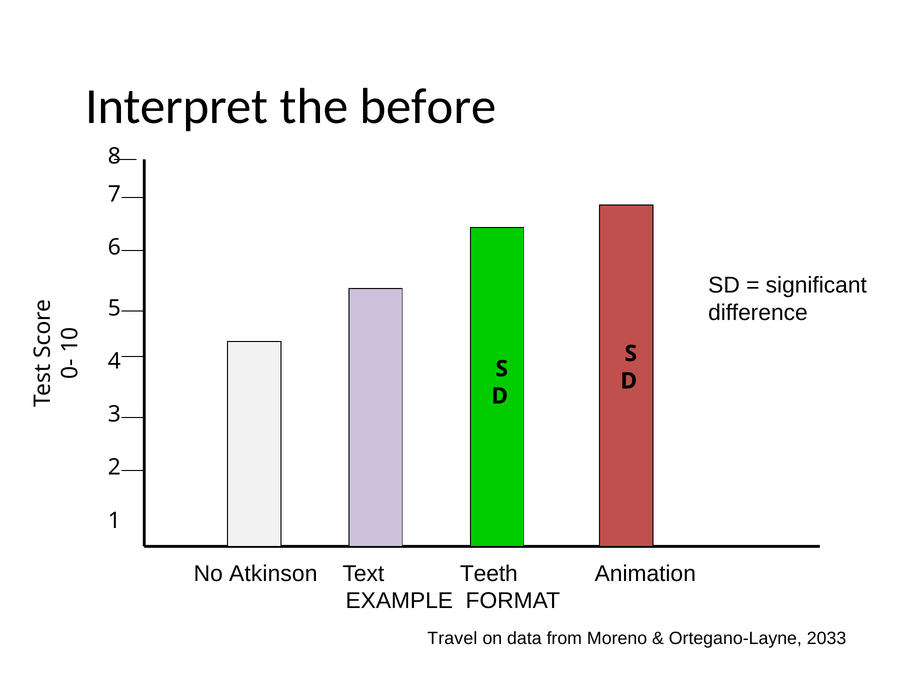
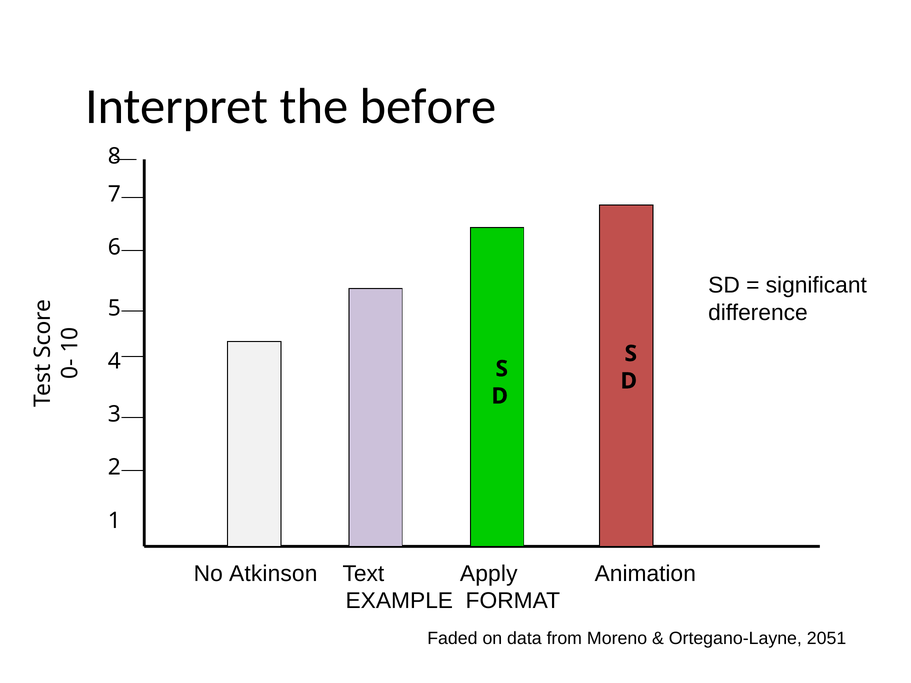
Teeth: Teeth -> Apply (489, 574)
Travel: Travel -> Faded (452, 639)
2033: 2033 -> 2051 (827, 639)
